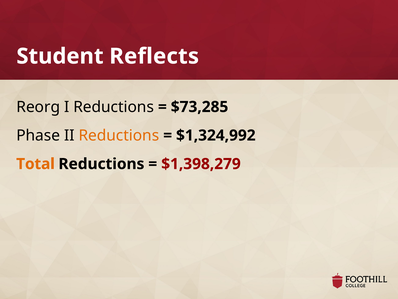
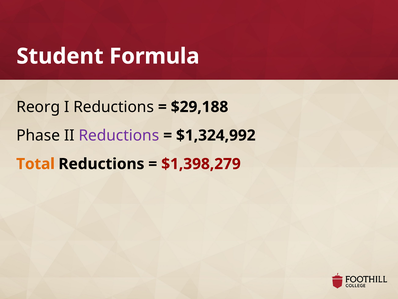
Reflects: Reflects -> Formula (154, 56)
$73,285: $73,285 -> $29,188 (200, 107)
Reductions colour: orange -> purple (119, 135)
